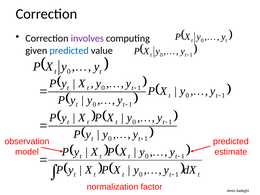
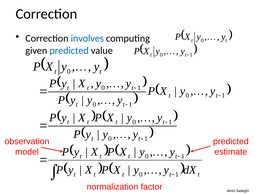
involves colour: purple -> blue (87, 38)
